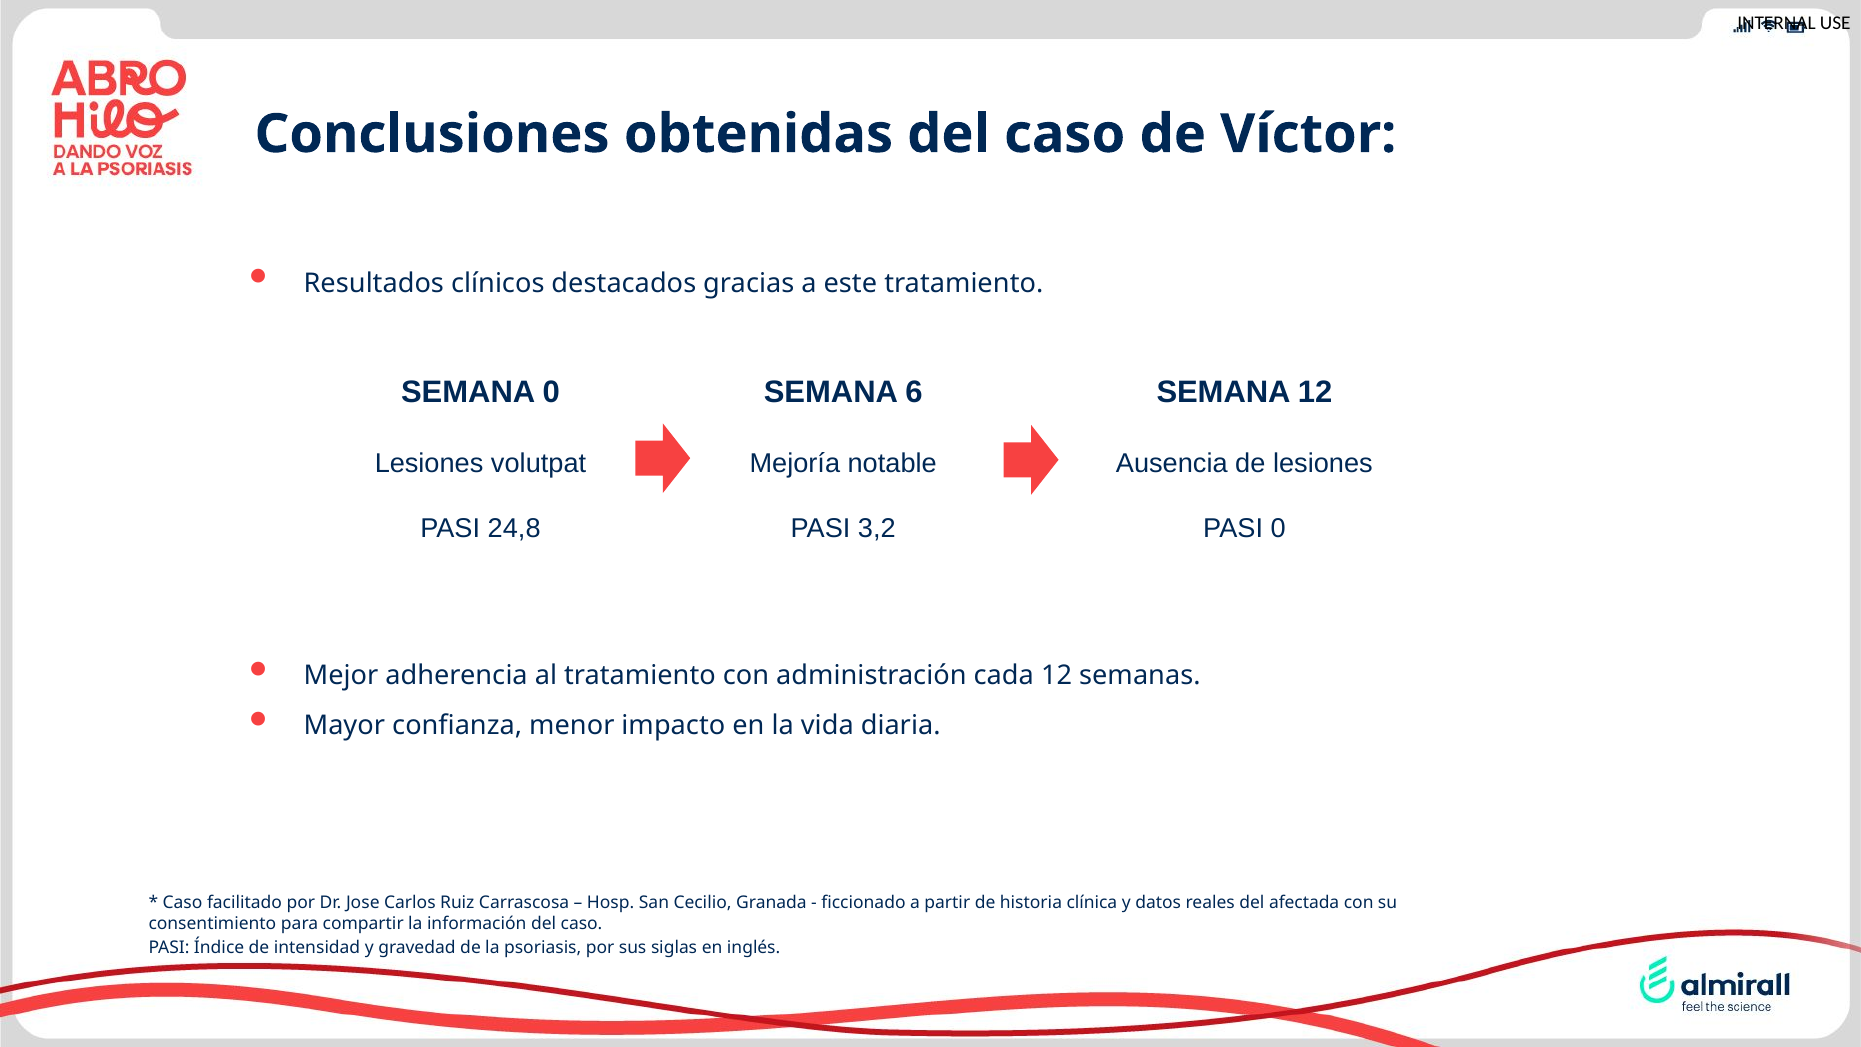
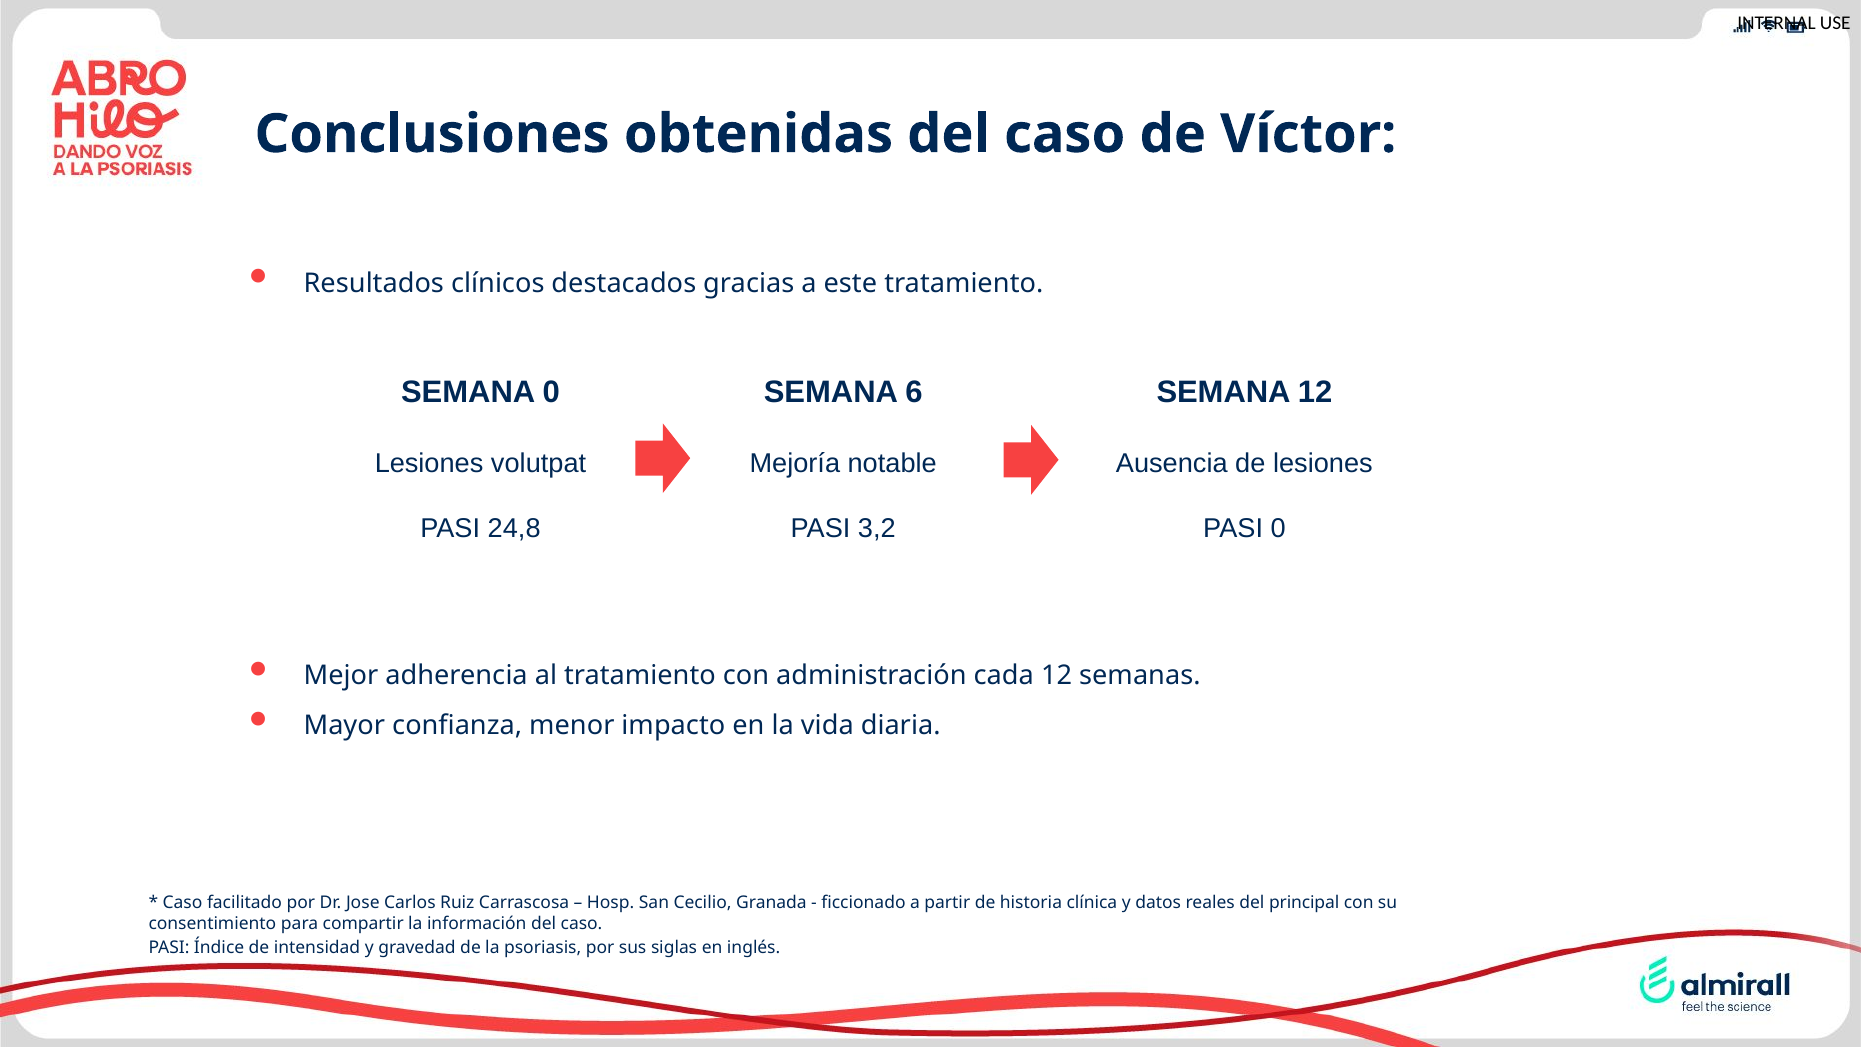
afectada: afectada -> principal (1304, 902)
